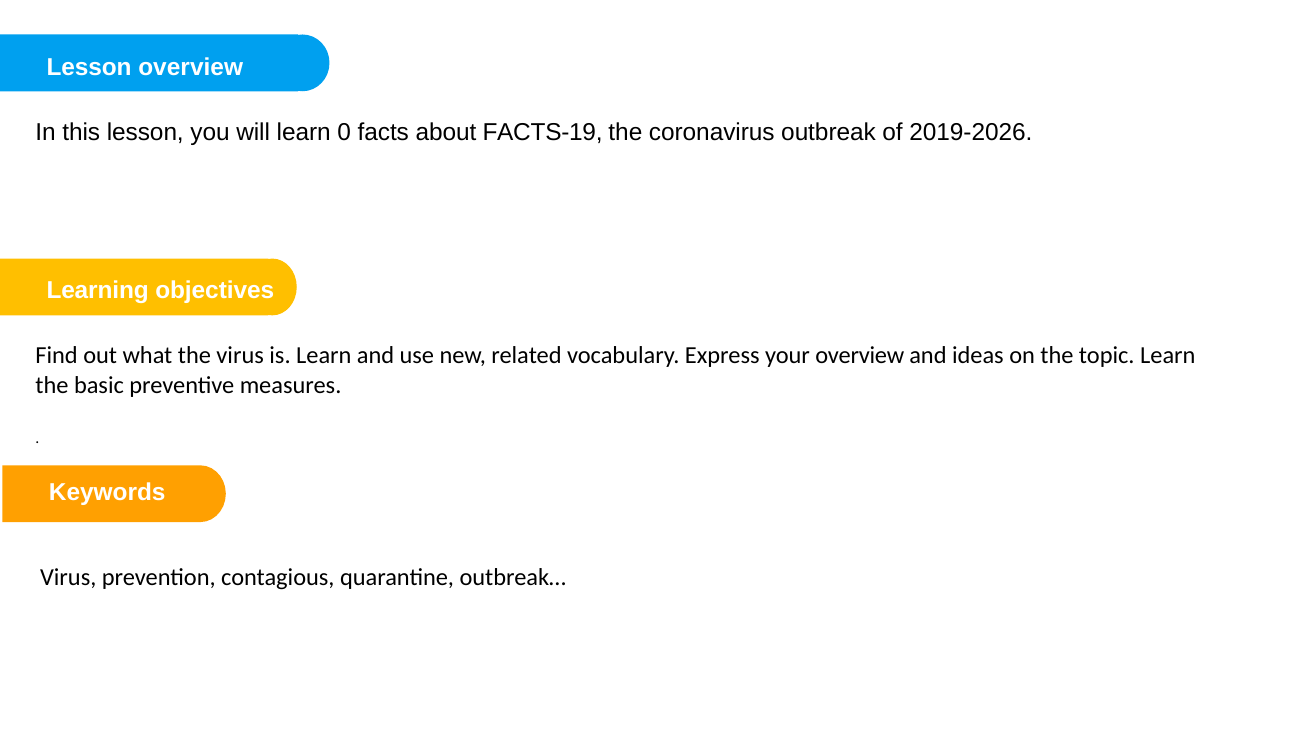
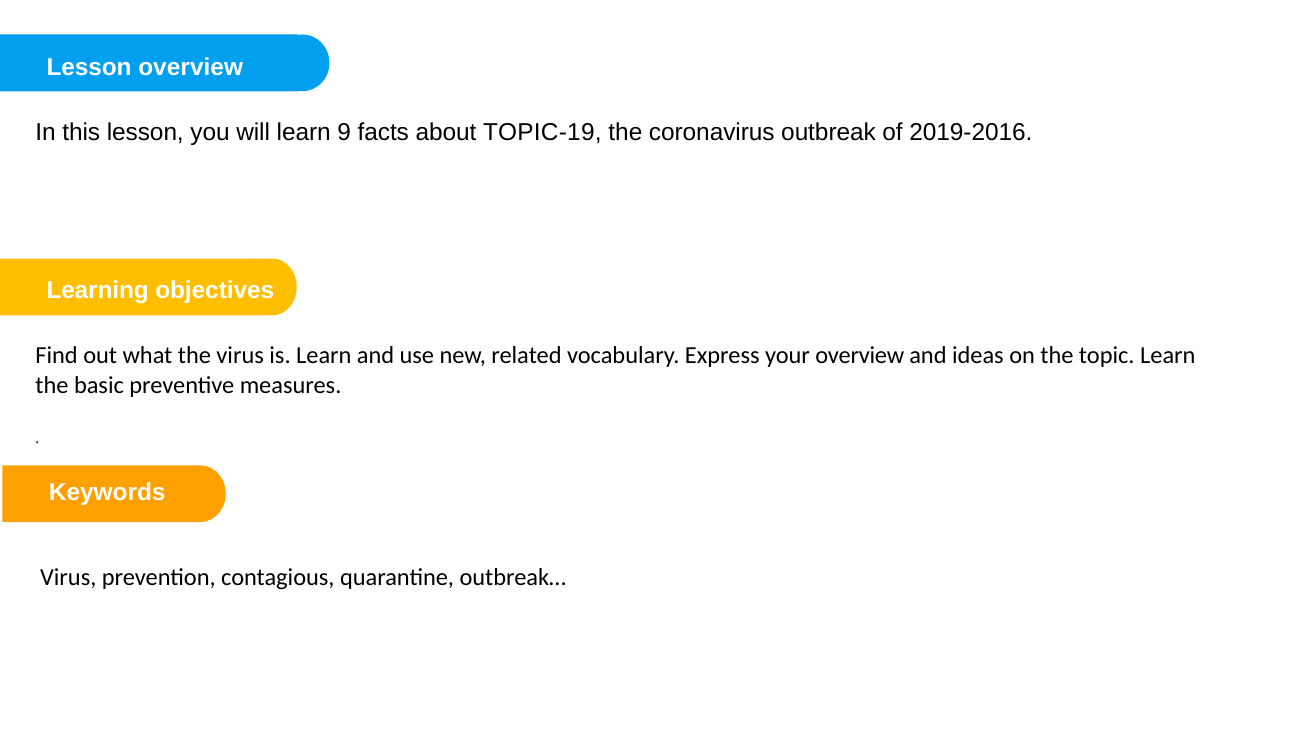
0: 0 -> 9 (344, 133)
FACTS-19: FACTS-19 -> TOPIC-19 (542, 133)
2019-2026: 2019-2026 -> 2019-2016 (971, 133)
